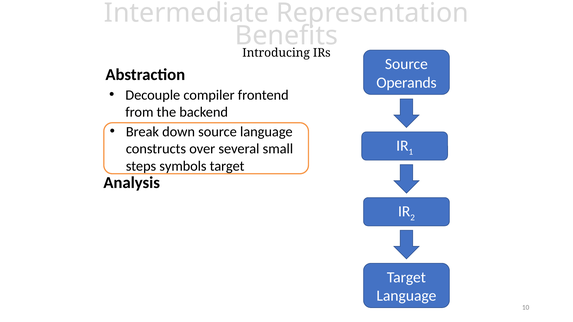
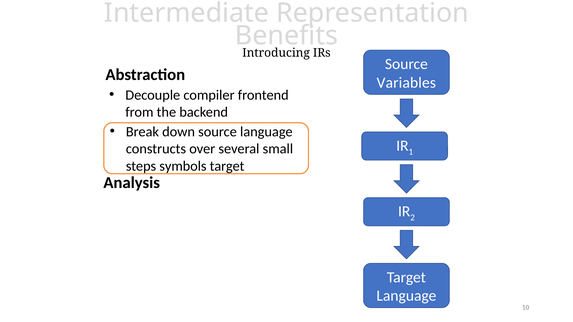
Operands: Operands -> Variables (406, 83)
